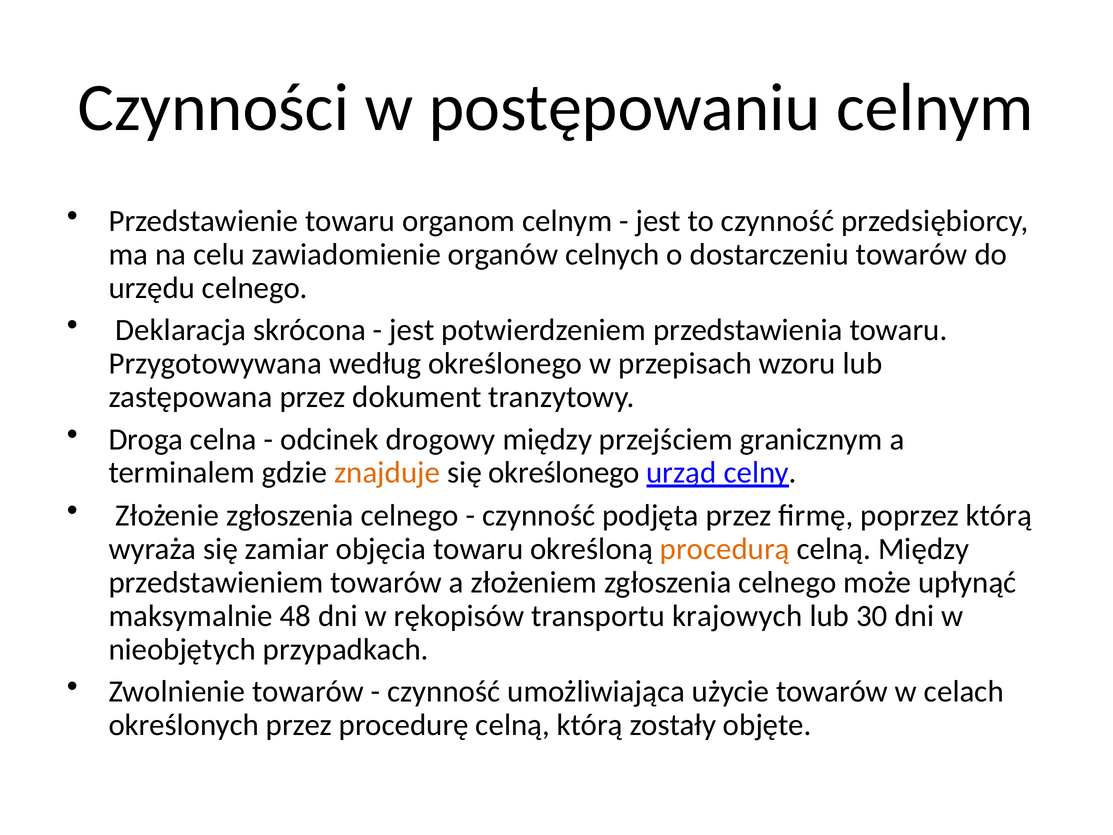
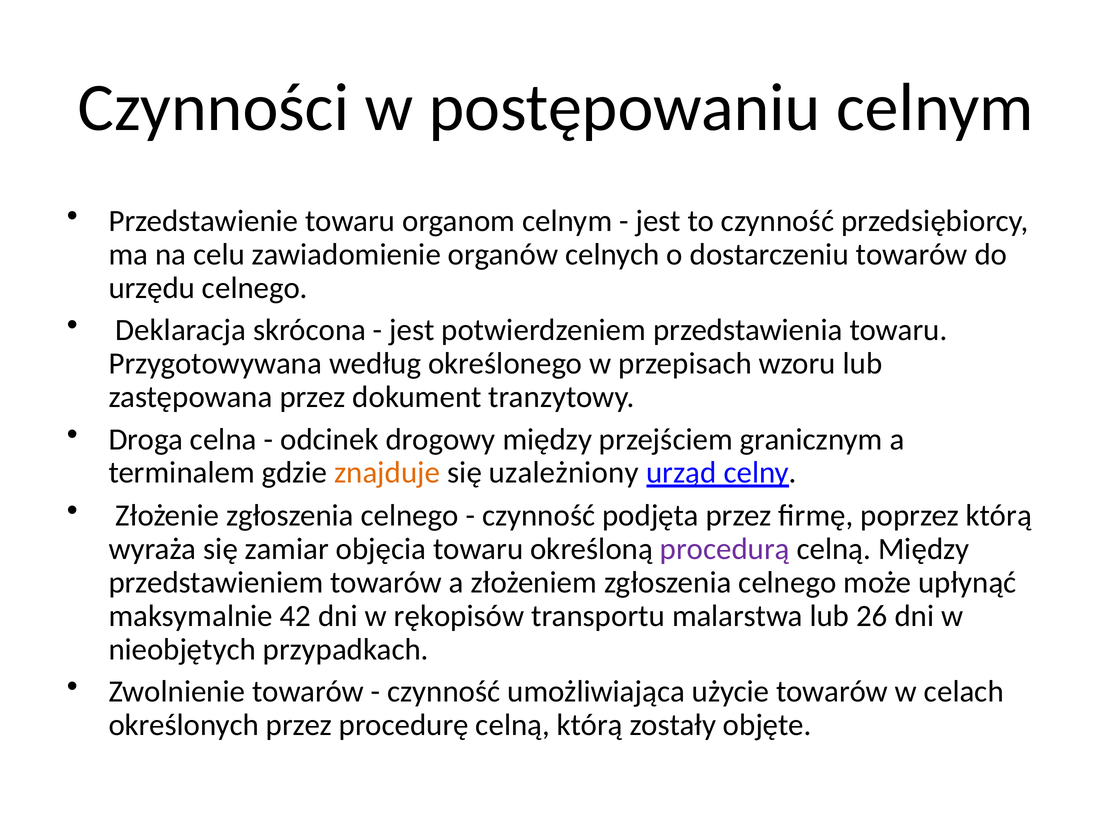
się określonego: określonego -> uzależniony (564, 473)
procedurą colour: orange -> purple (725, 549)
48: 48 -> 42 (295, 616)
krajowych: krajowych -> malarstwa (737, 616)
30: 30 -> 26 (872, 616)
